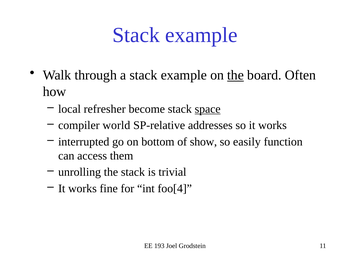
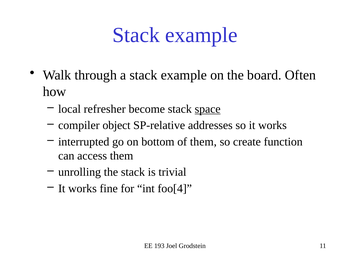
the underline: present -> none (236, 75)
world: world -> object (116, 125)
of show: show -> them (203, 141)
easily: easily -> create (247, 141)
